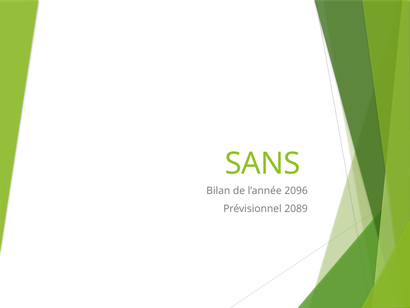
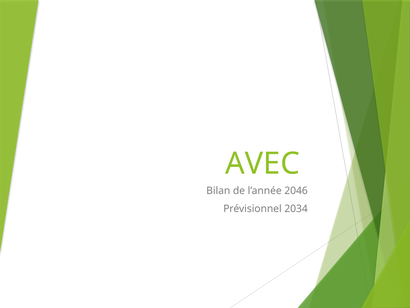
SANS: SANS -> AVEC (262, 163)
2096: 2096 -> 2046 (296, 191)
2089: 2089 -> 2034 (296, 209)
